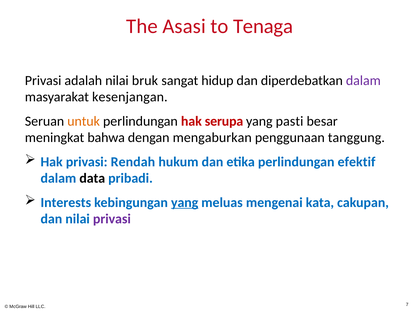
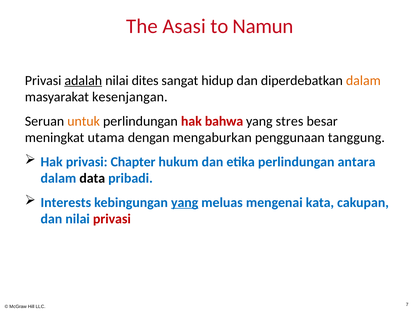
Tenaga: Tenaga -> Namun (263, 26)
adalah underline: none -> present (83, 80)
bruk: bruk -> dites (145, 80)
dalam colour: purple -> orange (363, 80)
serupa: serupa -> bahwa (224, 121)
pasti: pasti -> stres (290, 121)
bahwa: bahwa -> utama (106, 138)
Rendah: Rendah -> Chapter (133, 162)
efektif: efektif -> antara (357, 162)
privasi colour: purple -> red (112, 219)
